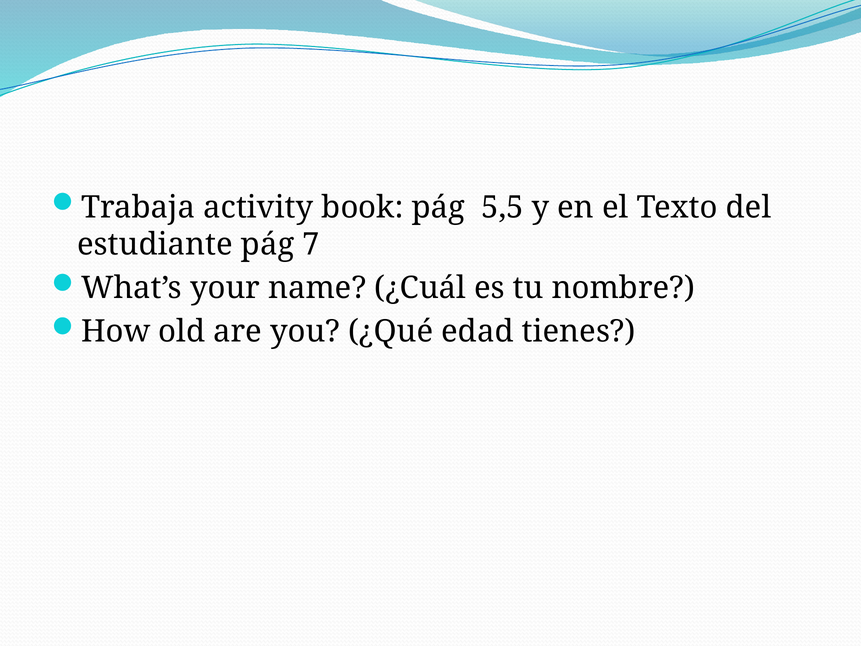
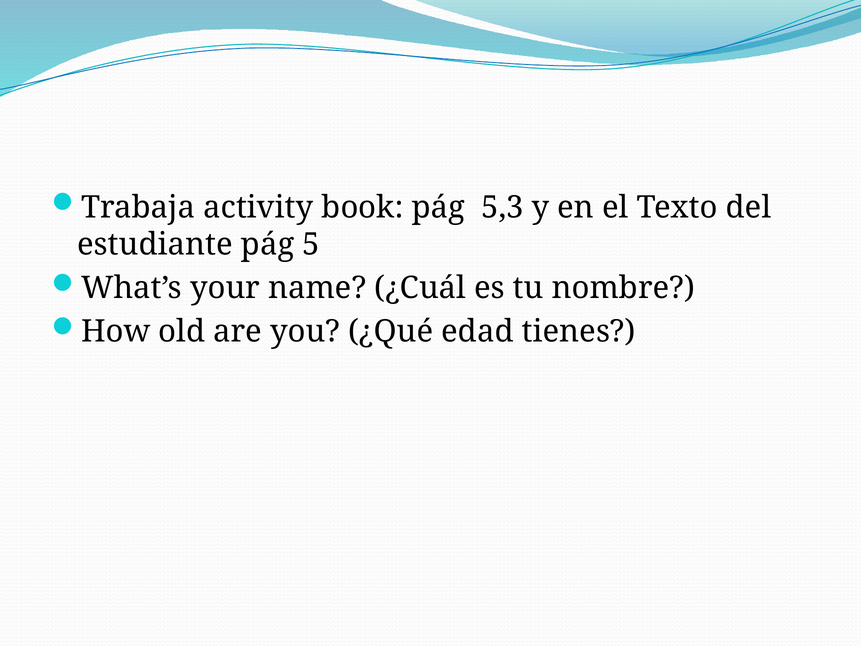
5,5: 5,5 -> 5,3 (502, 207)
7: 7 -> 5 (311, 245)
